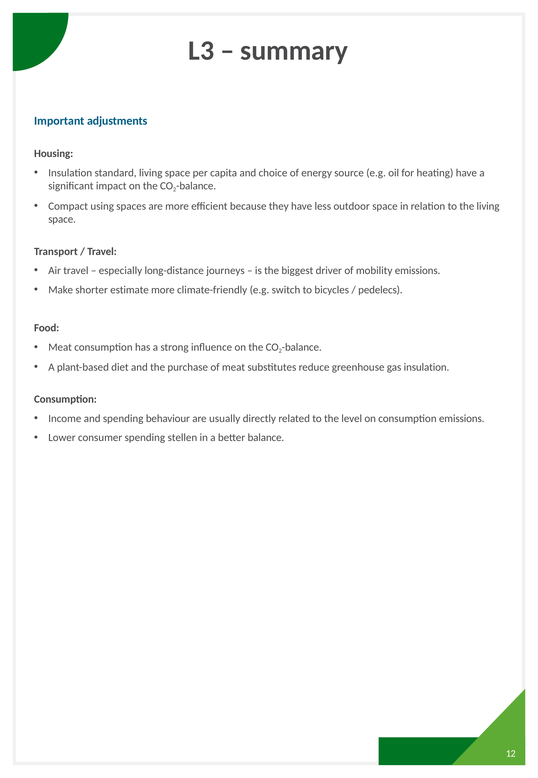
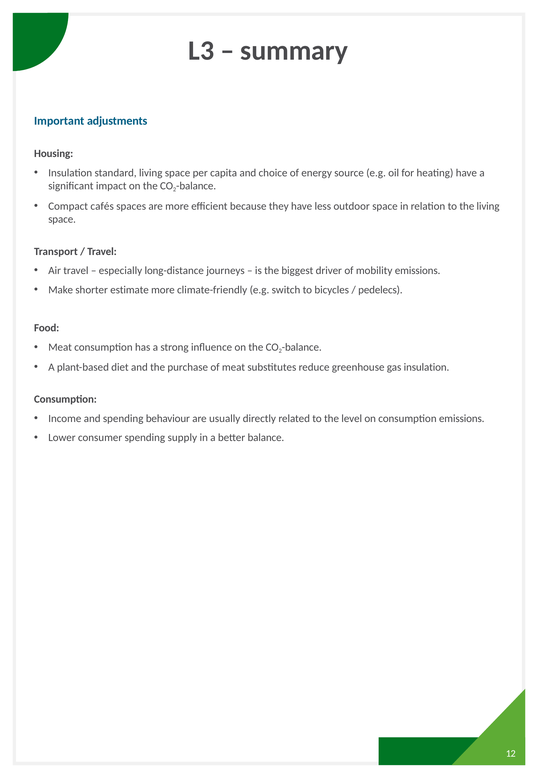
using: using -> cafés (102, 206)
stellen: stellen -> supply (182, 437)
